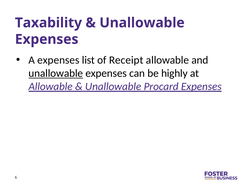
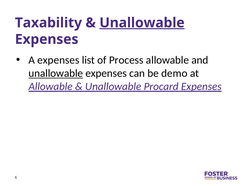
Unallowable underline: none -> present (142, 23)
Receipt: Receipt -> Process (126, 60)
highly: highly -> demo (174, 73)
